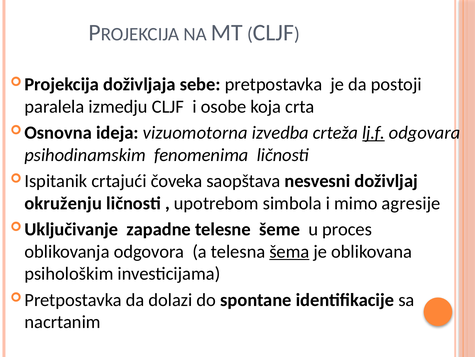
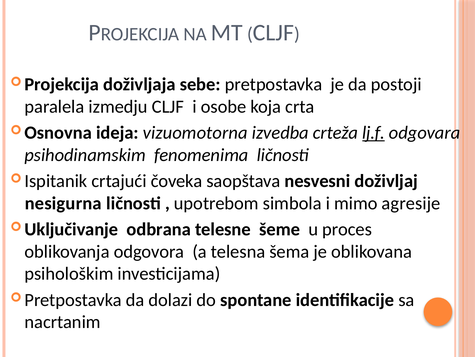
okruženju: okruženju -> nesigurna (63, 203)
zapadne: zapadne -> odbrana (159, 229)
šema underline: present -> none (289, 251)
